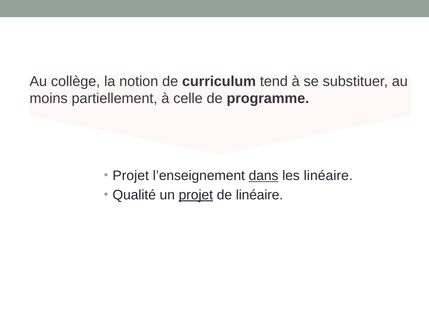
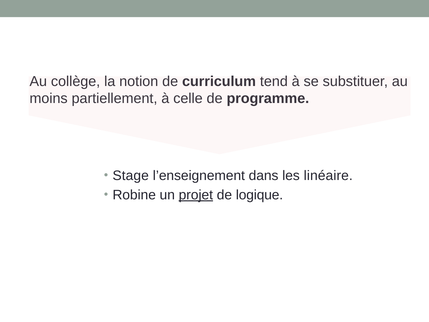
Projet: Projet -> Stage (131, 176)
dans underline: present -> none (264, 176)
Qualité: Qualité -> Robine (134, 195)
de linéaire: linéaire -> logique (259, 195)
